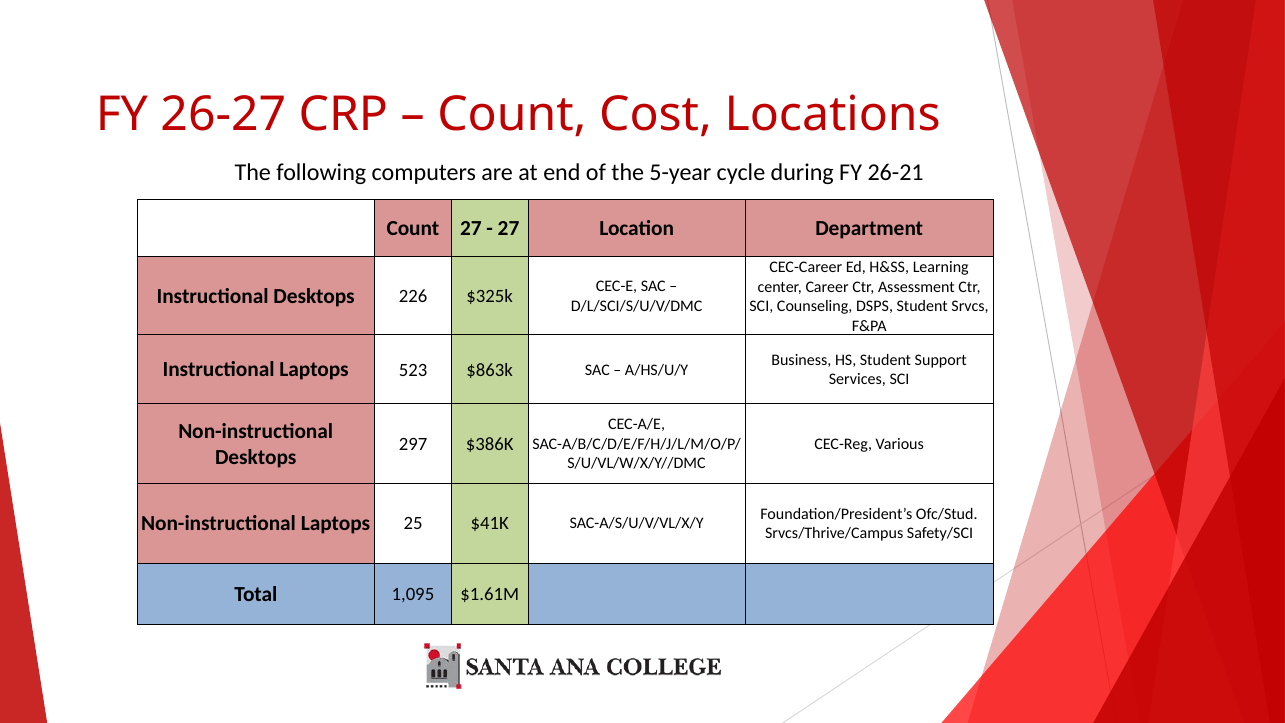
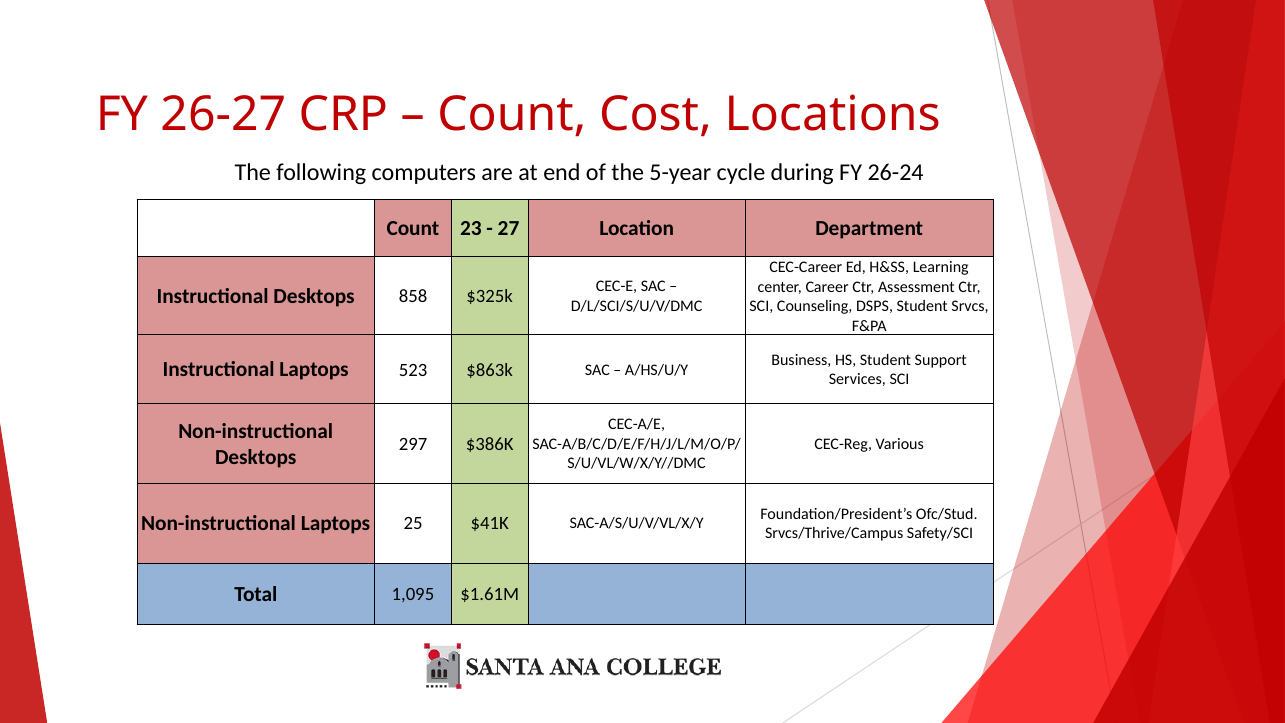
26-21: 26-21 -> 26-24 (896, 172)
Count 27: 27 -> 23 (471, 229)
226: 226 -> 858 (413, 296)
